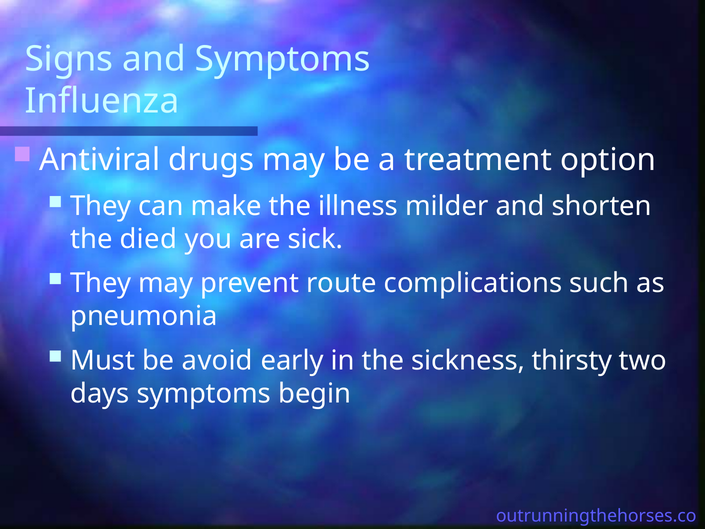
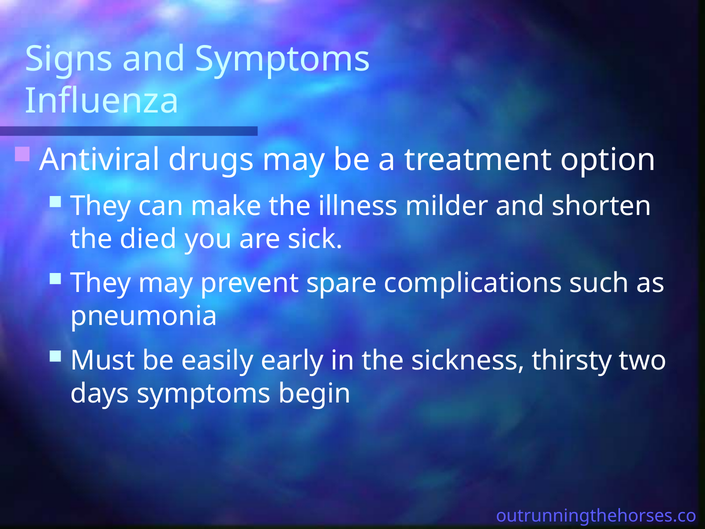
route: route -> spare (342, 283)
avoid: avoid -> easily (217, 360)
